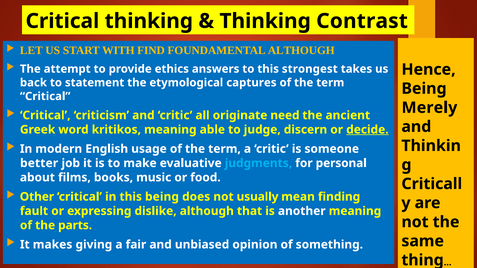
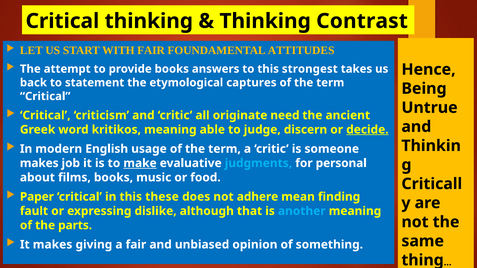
WITH FIND: FIND -> FAIR (151, 50)
FOUNDAMENTAL ALTHOUGH: ALTHOUGH -> ATTITUDES (301, 50)
provide ethics: ethics -> books (172, 69)
Merely: Merely -> Untrue (430, 108)
better: better -> makes (39, 163)
make underline: none -> present (140, 163)
Other: Other -> Paper (37, 197)
this being: being -> these (162, 197)
usually: usually -> adhere (258, 197)
another colour: white -> light blue (302, 211)
